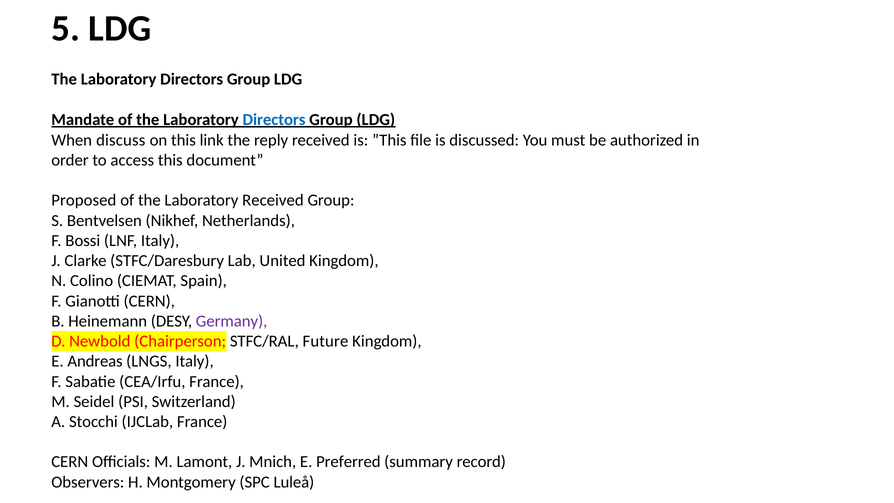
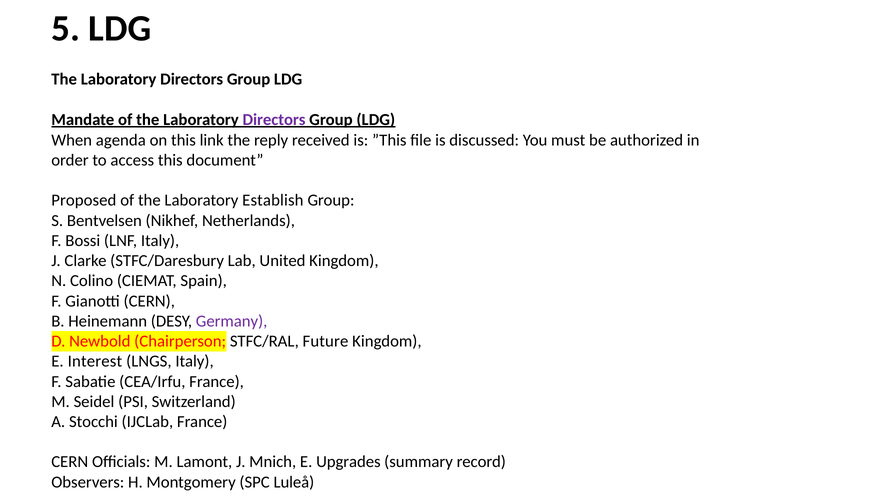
Directors colour: blue -> purple (274, 120)
discuss: discuss -> agenda (121, 140)
Laboratory Received: Received -> Establish (273, 200)
Andreas: Andreas -> Interest (95, 361)
Preferred: Preferred -> Upgrades (348, 462)
